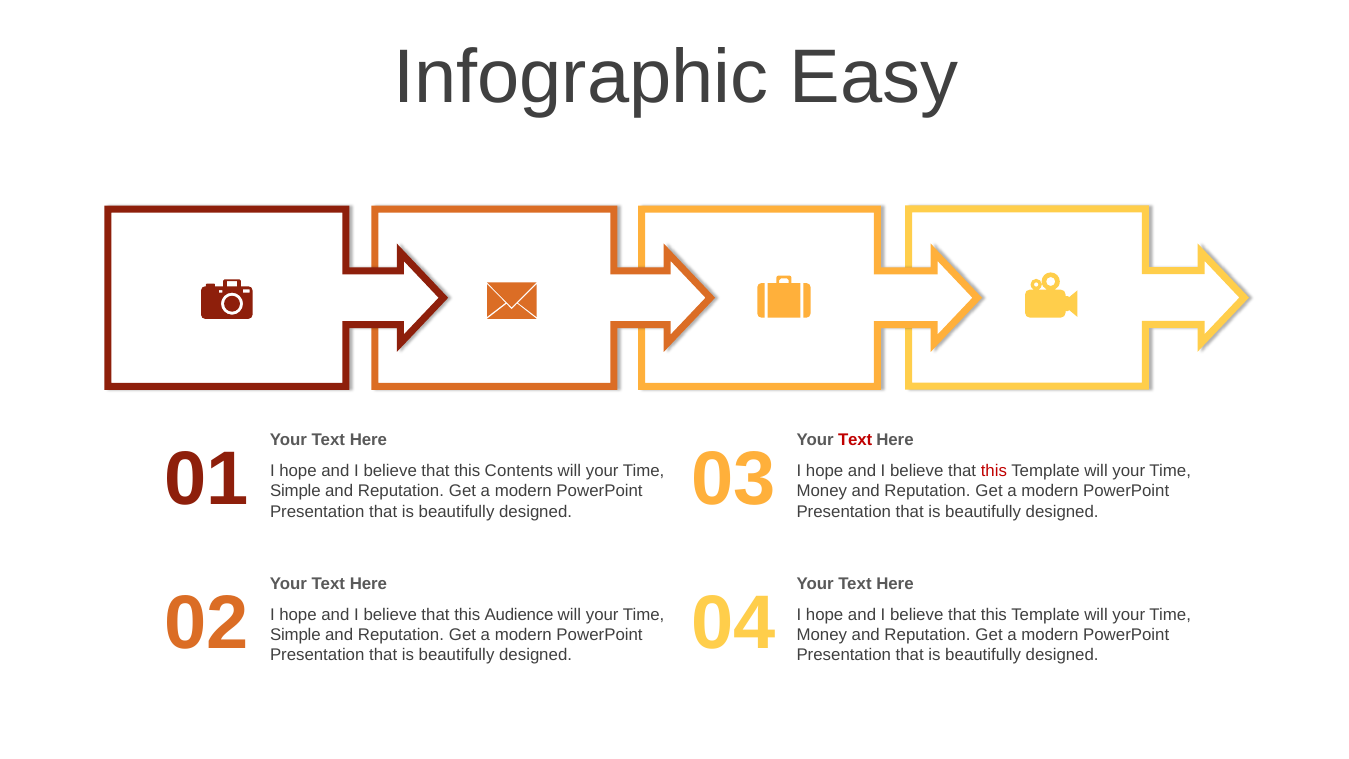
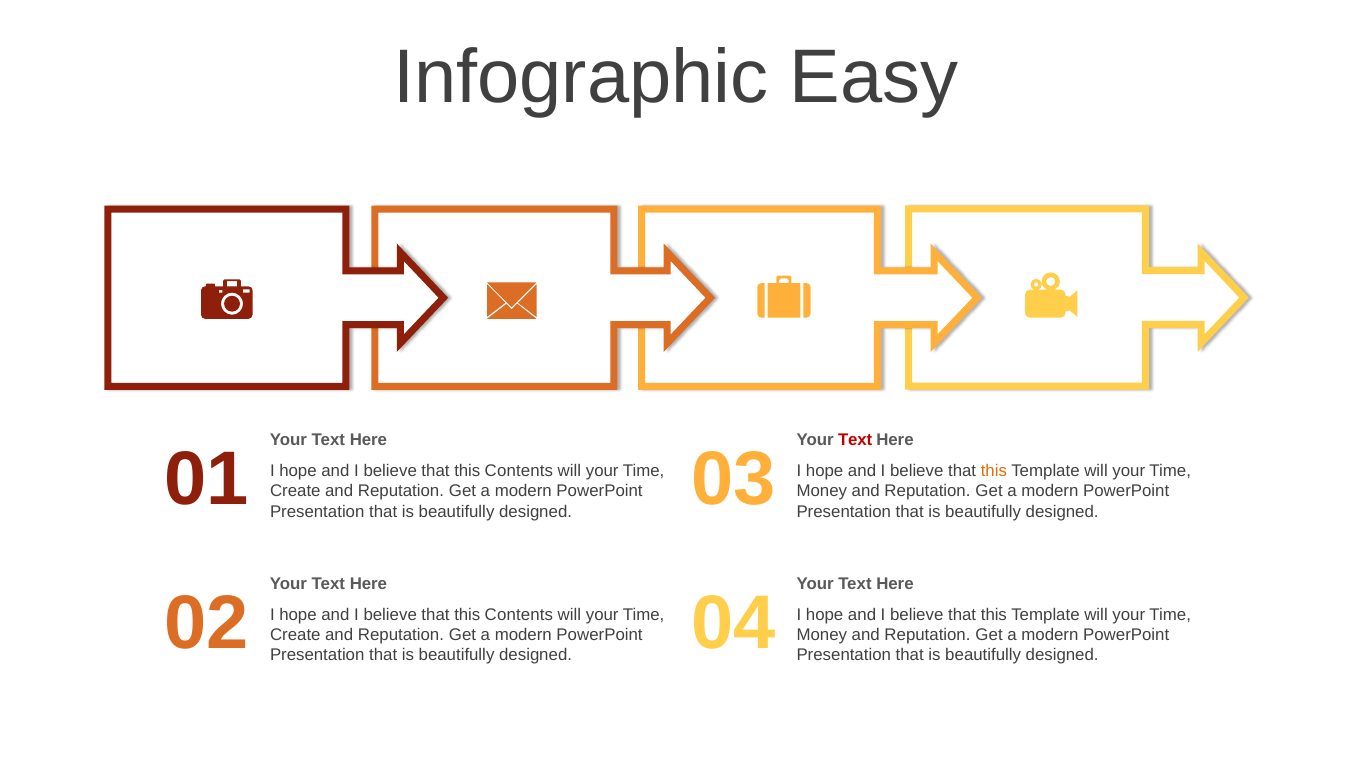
this colour: red -> orange (994, 471)
Simple: Simple -> Create (295, 491)
Audience: Audience -> Contents (519, 615)
Simple: Simple -> Create (295, 635)
